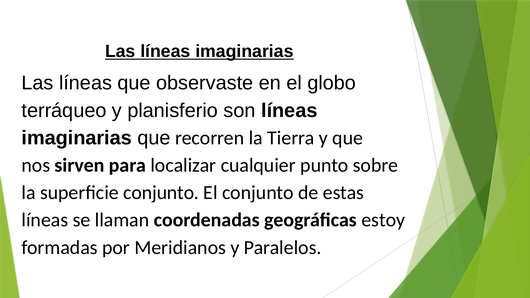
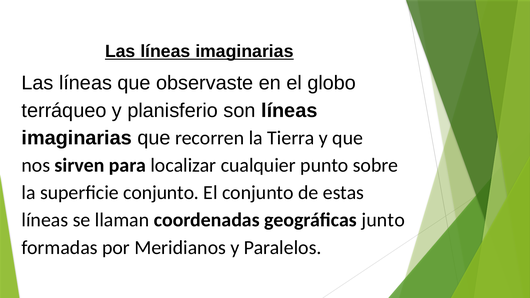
estoy: estoy -> junto (383, 220)
